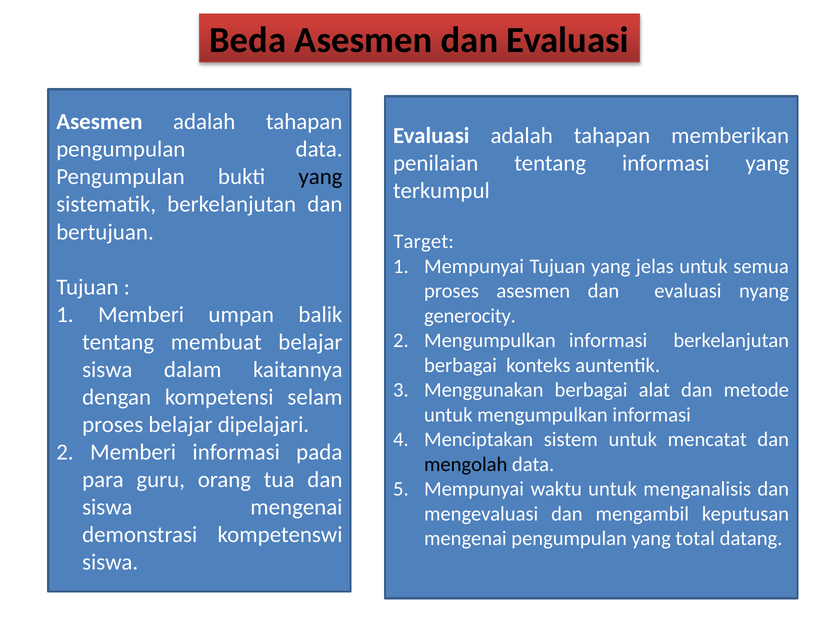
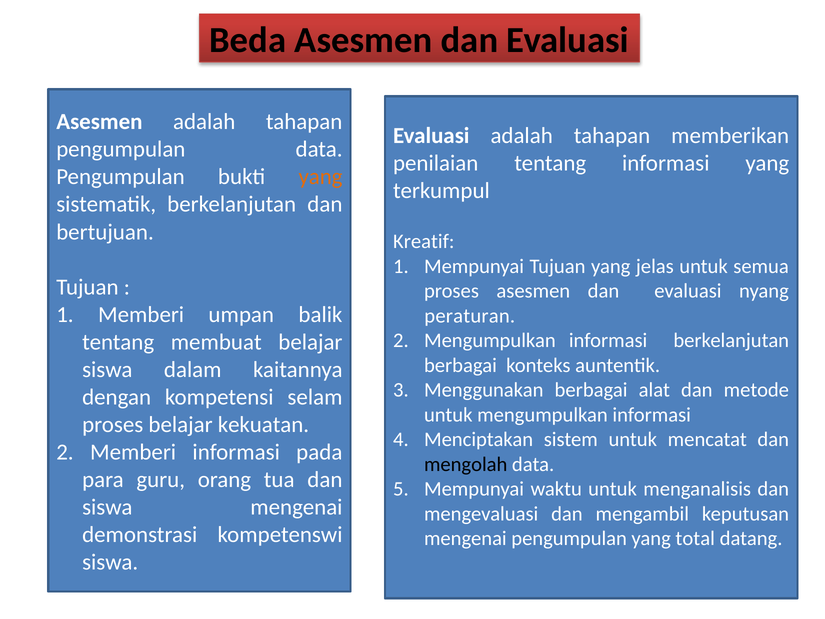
yang colour: black -> orange (321, 177)
Target: Target -> Kreatif (424, 241)
generocity: generocity -> peraturan (470, 316)
dipelajari: dipelajari -> kekuatan (263, 424)
